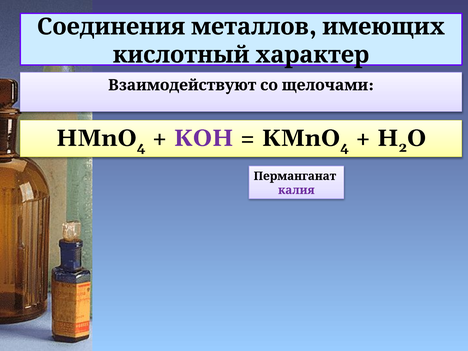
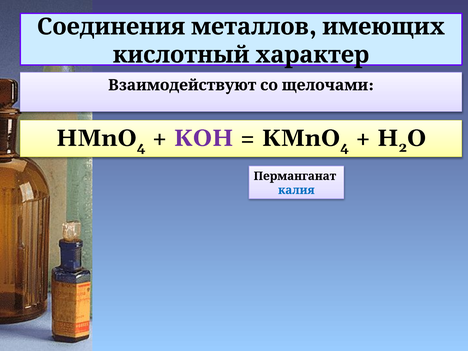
калия colour: purple -> blue (296, 190)
